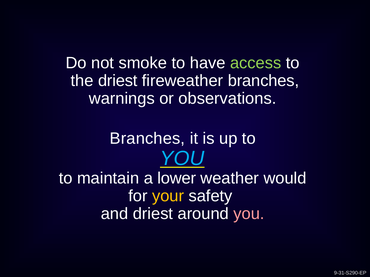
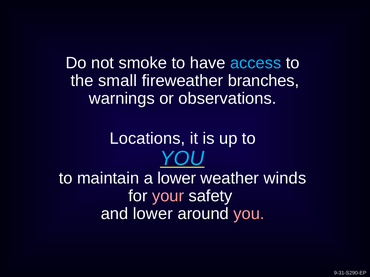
access colour: light green -> light blue (256, 63)
the driest: driest -> small (118, 81)
Branches: Branches -> Locations (147, 139)
would: would -> winds (285, 179)
your colour: yellow -> pink (168, 196)
and driest: driest -> lower (153, 214)
